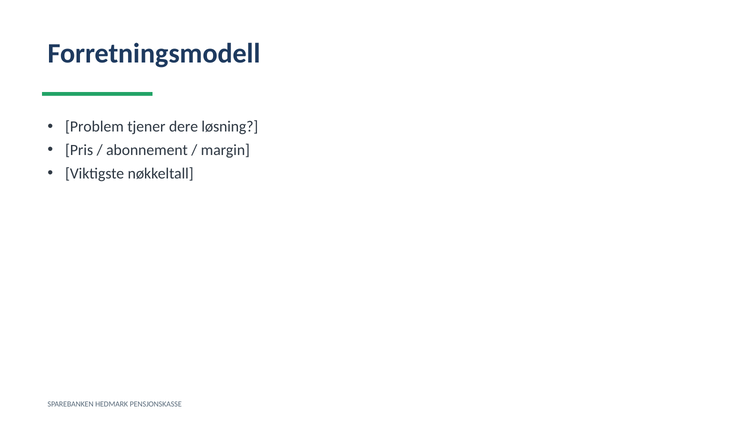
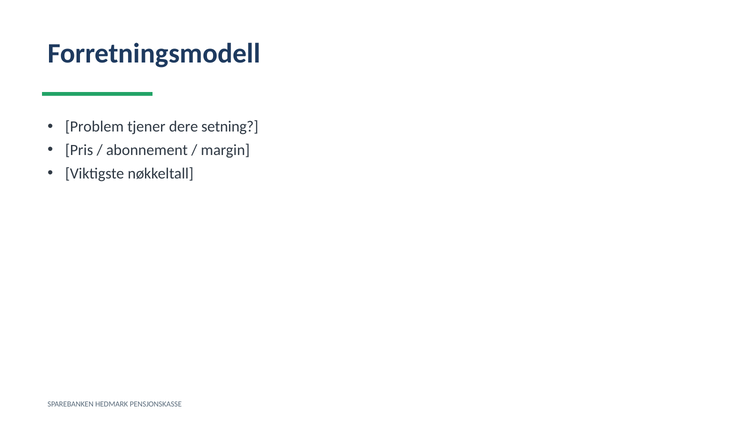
løsning: løsning -> setning (230, 127)
